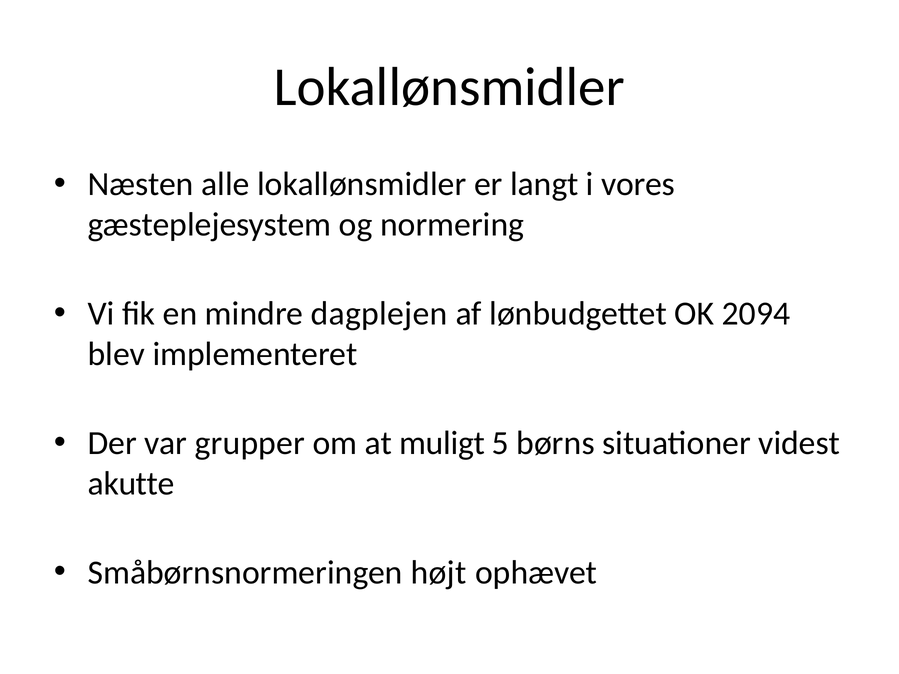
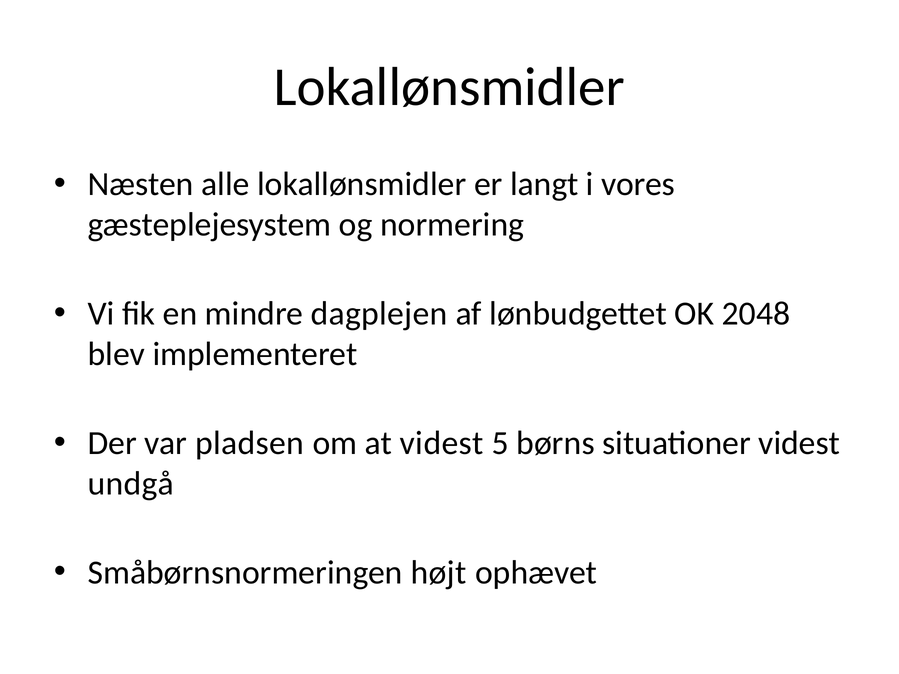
2094: 2094 -> 2048 (756, 314)
grupper: grupper -> pladsen (250, 443)
at muligt: muligt -> videst (442, 443)
akutte: akutte -> undgå (131, 484)
